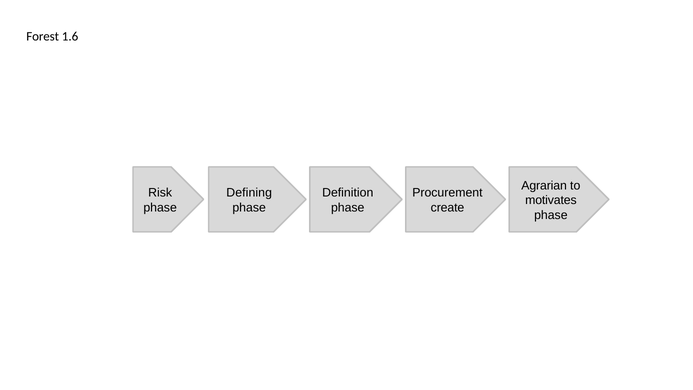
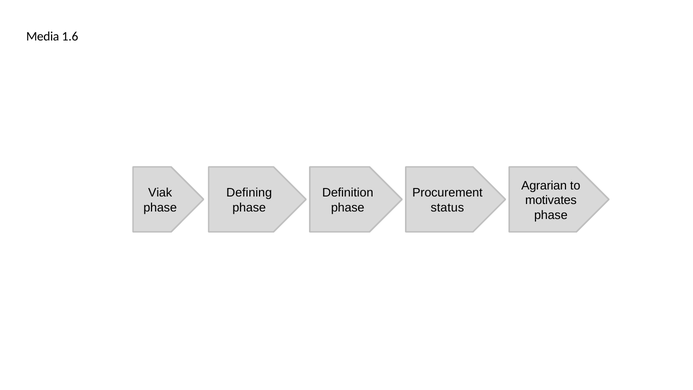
Forest: Forest -> Media (43, 36)
Risk: Risk -> Viak (160, 193)
create: create -> status (447, 207)
